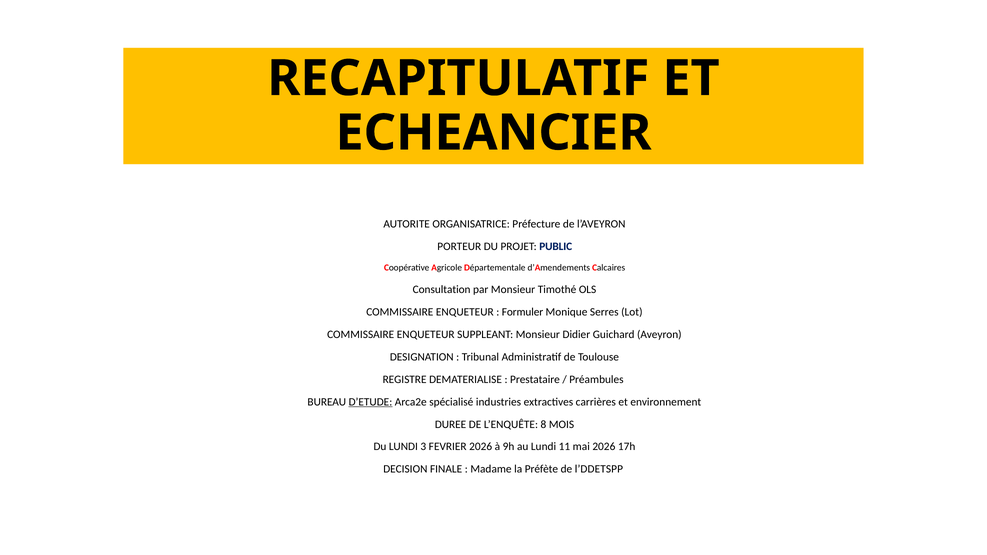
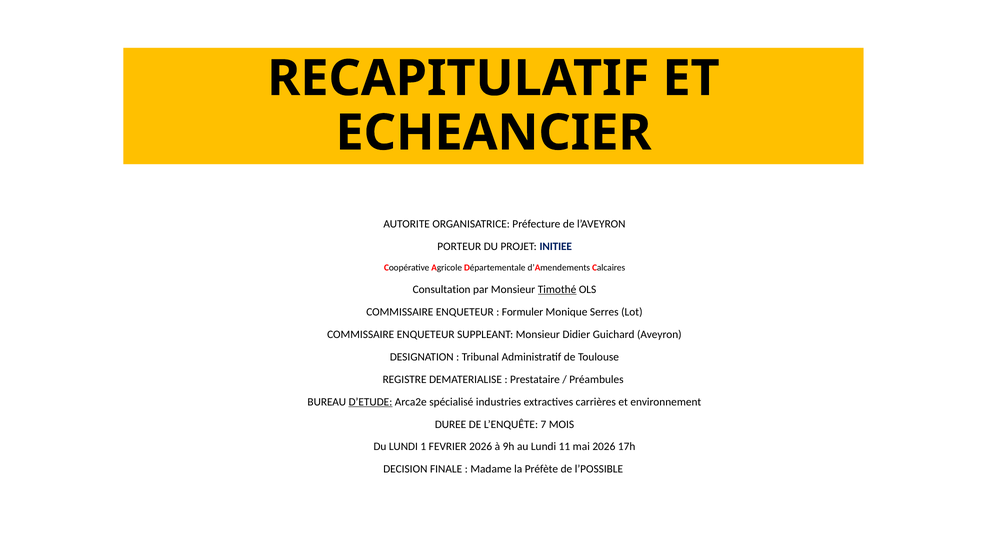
PUBLIC: PUBLIC -> INITIEE (556, 247)
Timothé underline: none -> present (557, 289)
8: 8 -> 7 (543, 424)
3: 3 -> 1 (423, 447)
l’DDETSPP: l’DDETSPP -> l’POSSIBLE (599, 469)
